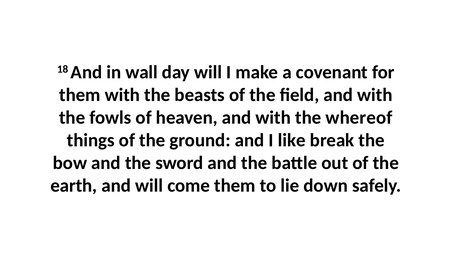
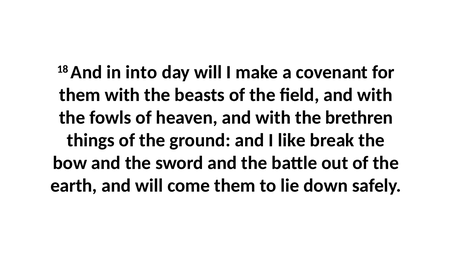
wall: wall -> into (141, 72)
whereof: whereof -> brethren (359, 117)
